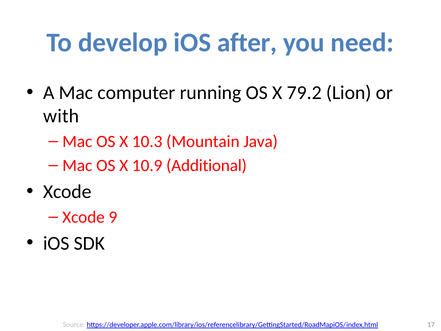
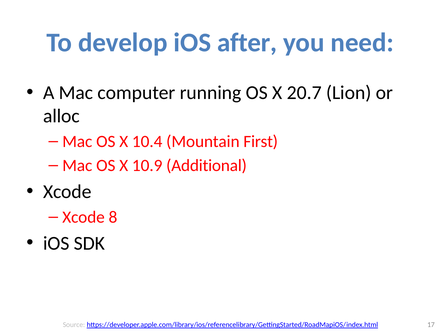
79.2: 79.2 -> 20.7 (304, 93)
with: with -> alloc (61, 116)
10.3: 10.3 -> 10.4 (147, 141)
Java: Java -> First (261, 141)
9: 9 -> 8 (113, 217)
